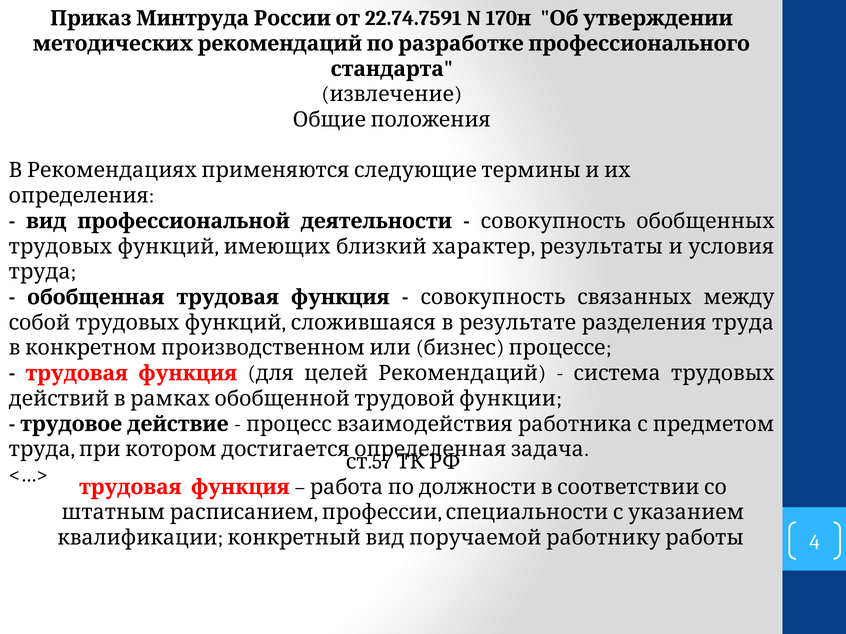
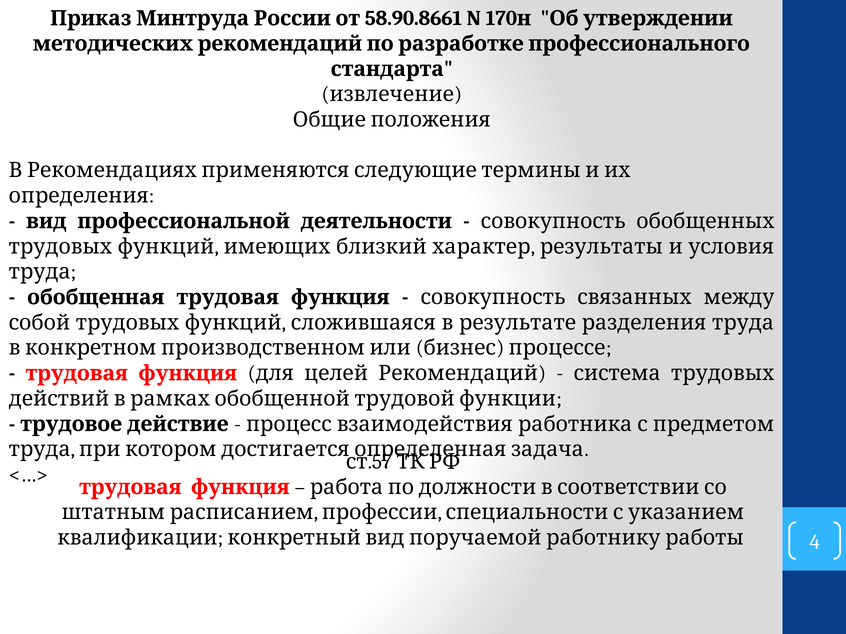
22.74.7591: 22.74.7591 -> 58.90.8661 (413, 18)
